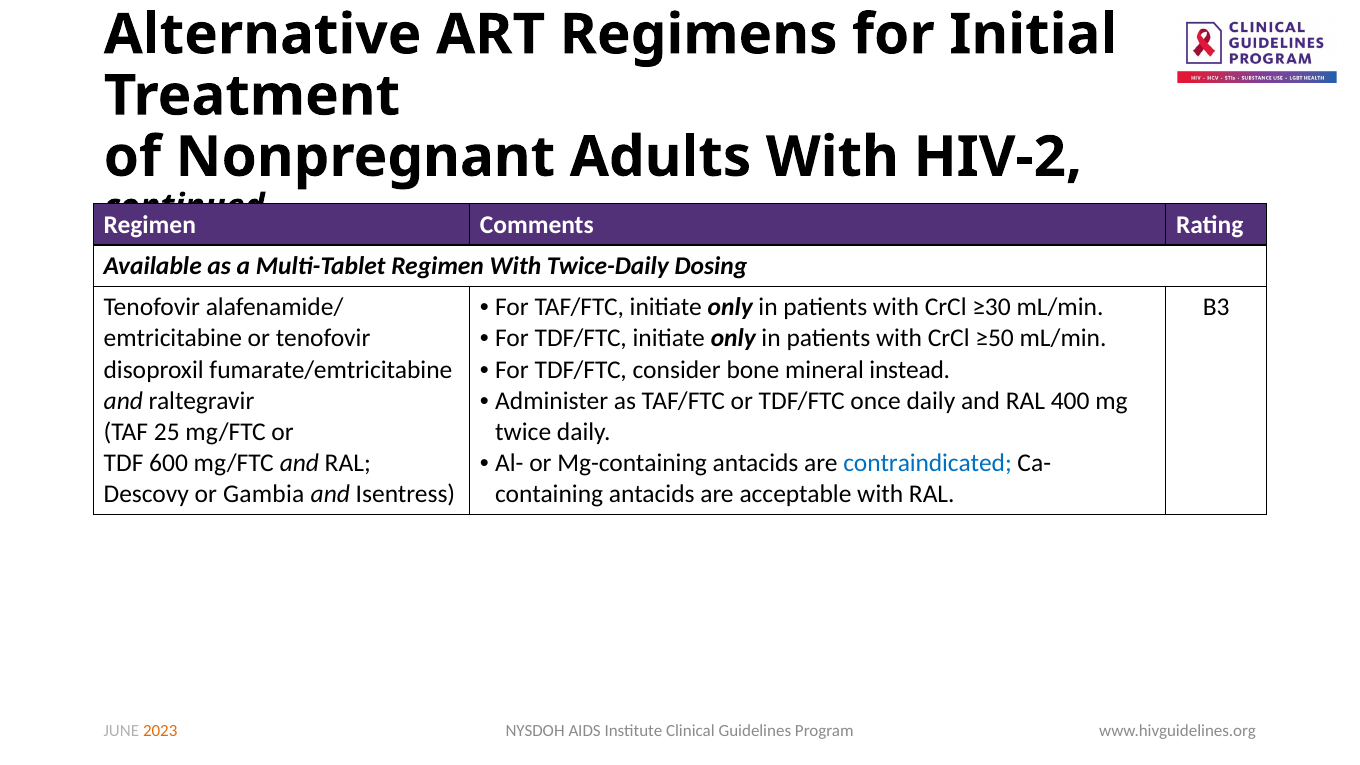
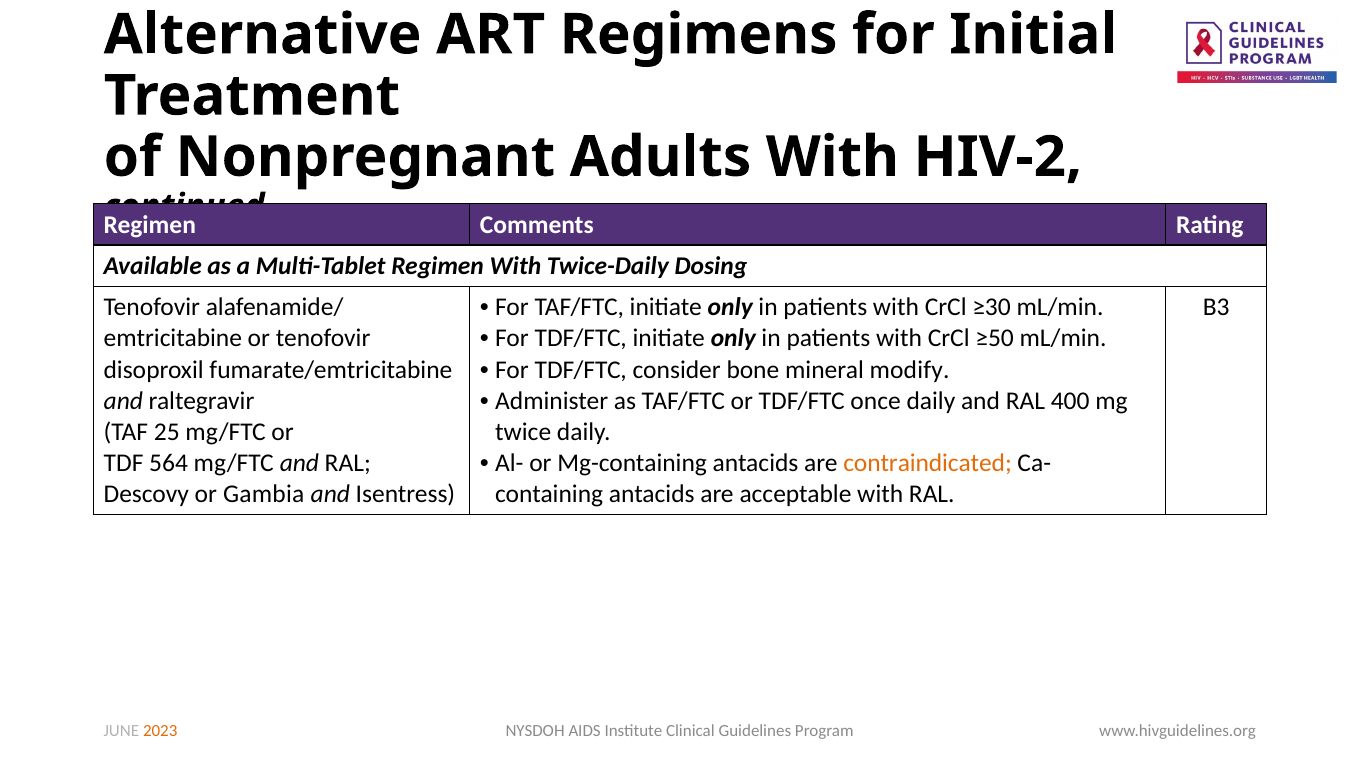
instead: instead -> modify (910, 370)
contraindicated colour: blue -> orange (928, 463)
600: 600 -> 564 (169, 463)
